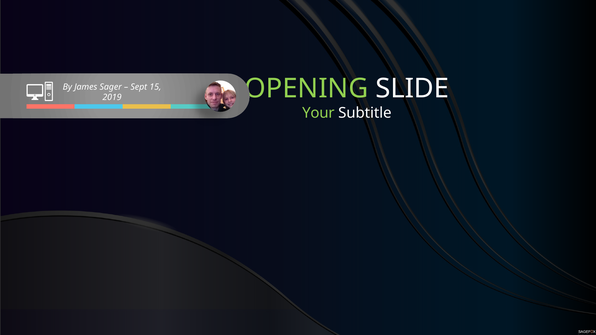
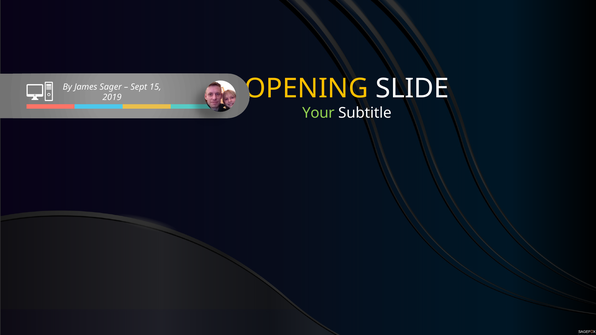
OPENING colour: light green -> yellow (306, 89)
